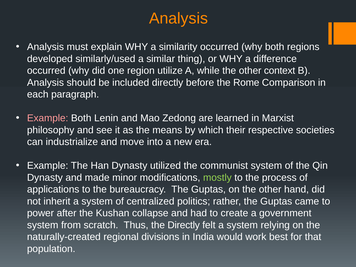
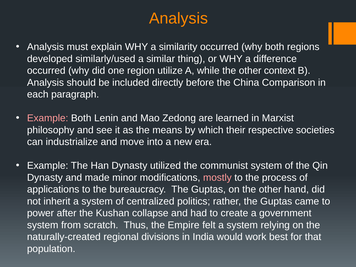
Rome: Rome -> China (246, 83)
mostly colour: light green -> pink (217, 178)
the Directly: Directly -> Empire (184, 225)
